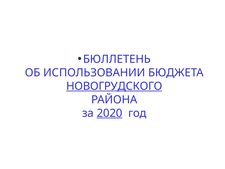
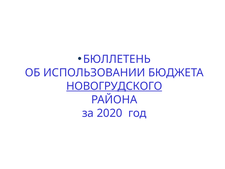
2020 underline: present -> none (110, 113)
